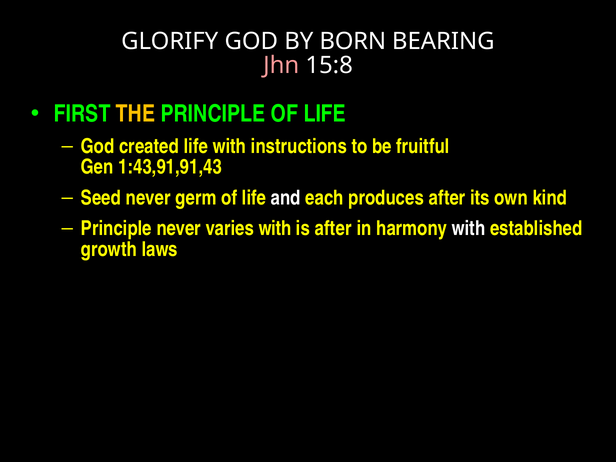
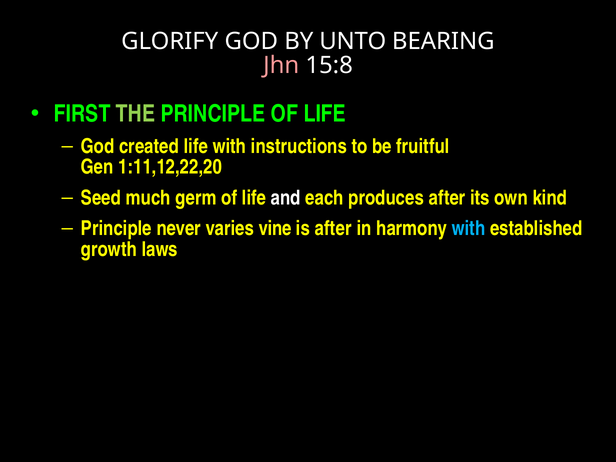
BORN: BORN -> UNTO (353, 41)
THE colour: yellow -> light green (136, 114)
1:43,91,91,43: 1:43,91,91,43 -> 1:11,12,22,20 (170, 167)
Seed never: never -> much (148, 198)
varies with: with -> vine (275, 229)
with colour: white -> light blue (468, 229)
